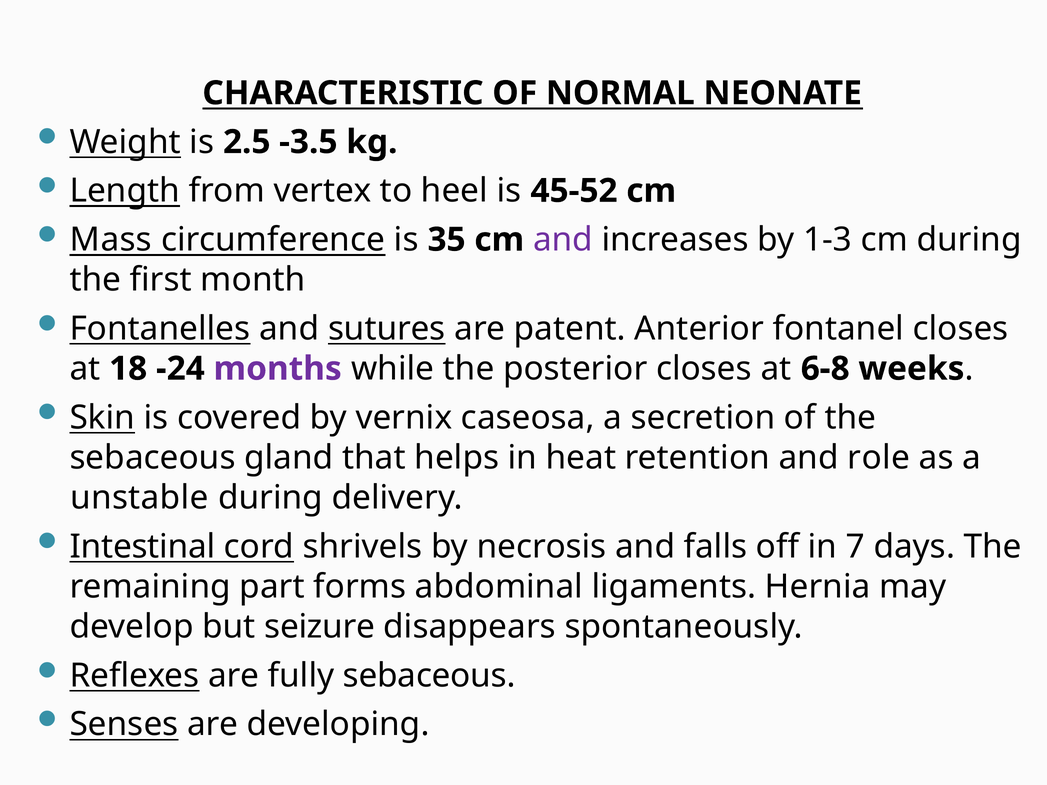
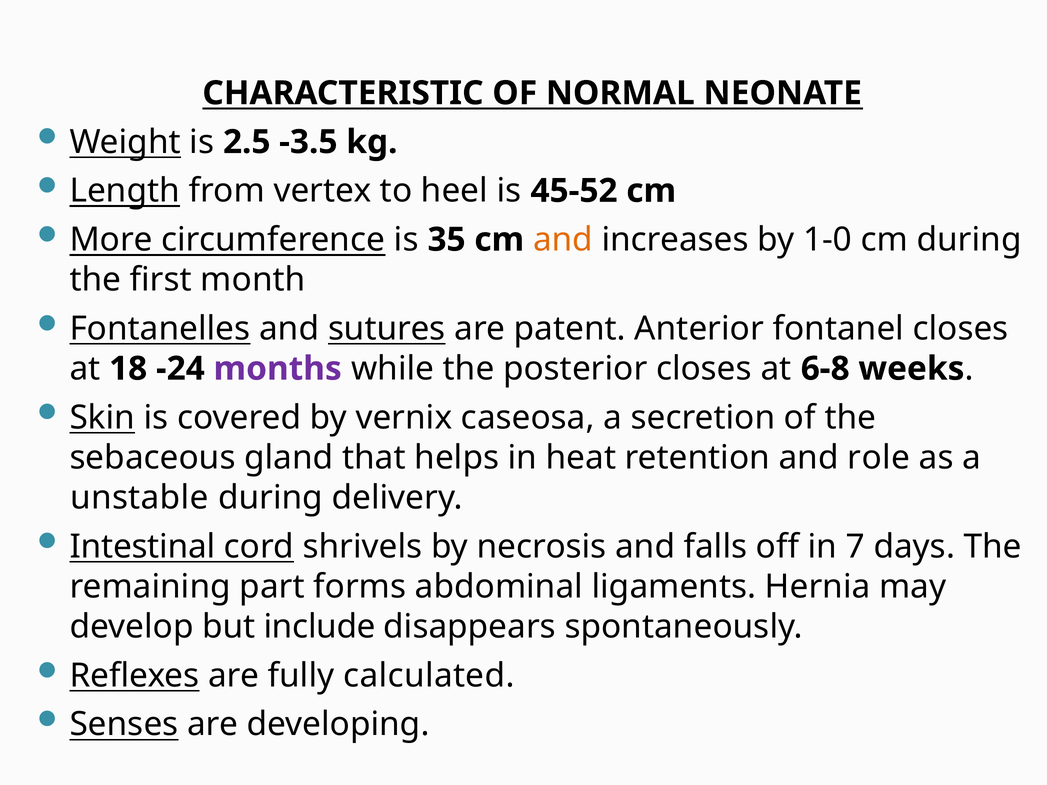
Mass: Mass -> More (111, 240)
and colour: purple -> orange (563, 240)
1-3: 1-3 -> 1-0 (828, 240)
seizure: seizure -> include (320, 627)
fully sebaceous: sebaceous -> calculated (429, 676)
